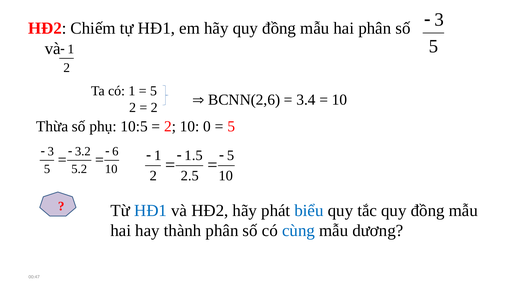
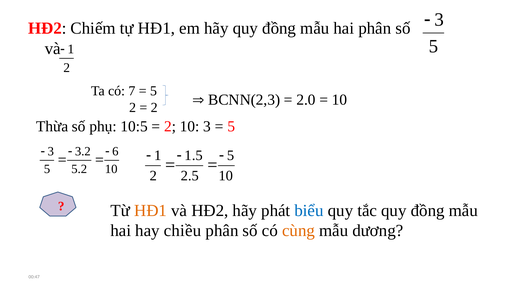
có 1: 1 -> 7 (132, 91)
BCNN(2,6: BCNN(2,6 -> BCNN(2,3 (244, 100)
3.4: 3.4 -> 2.0 (306, 100)
2 10 0: 0 -> 3 (207, 127)
HĐ1 colour: blue -> orange (151, 211)
thành: thành -> chiều (183, 231)
cùng colour: blue -> orange (298, 231)
